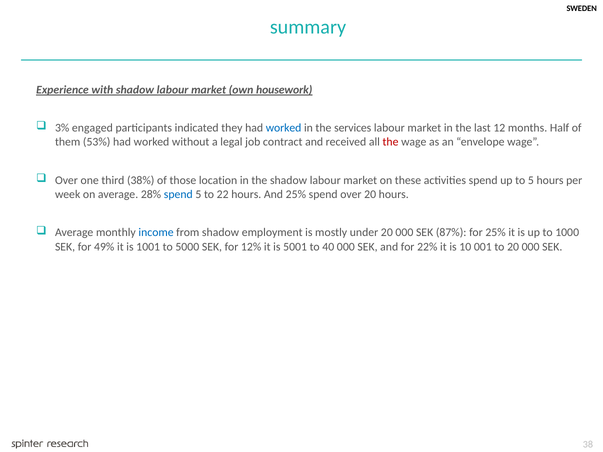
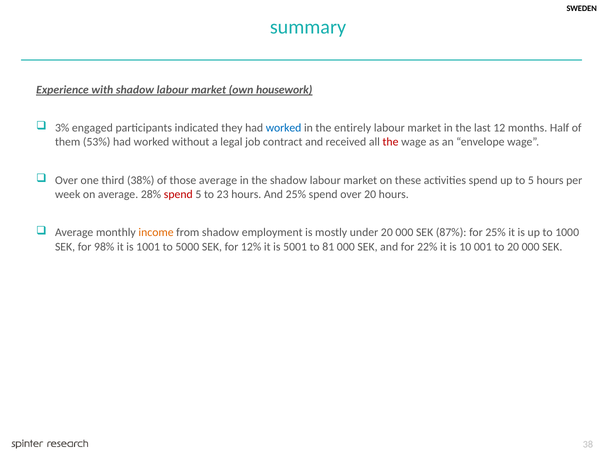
services: services -> entirely (353, 128)
those location: location -> average (218, 180)
spend colour: blue -> red (178, 194)
22: 22 -> 23 (223, 194)
income colour: blue -> orange (156, 233)
49%: 49% -> 98% (104, 247)
40: 40 -> 81 (328, 247)
